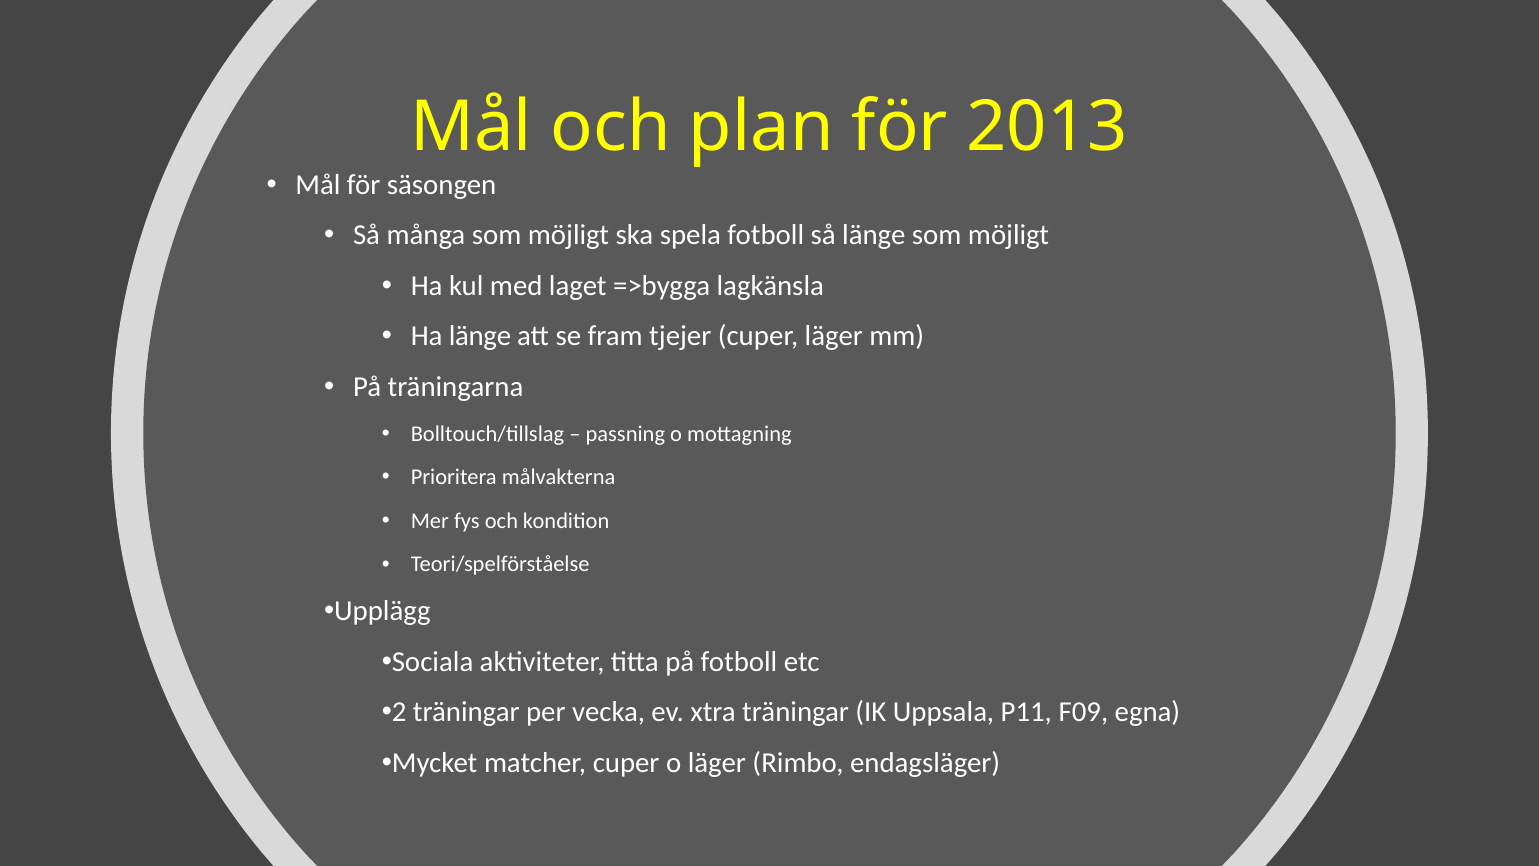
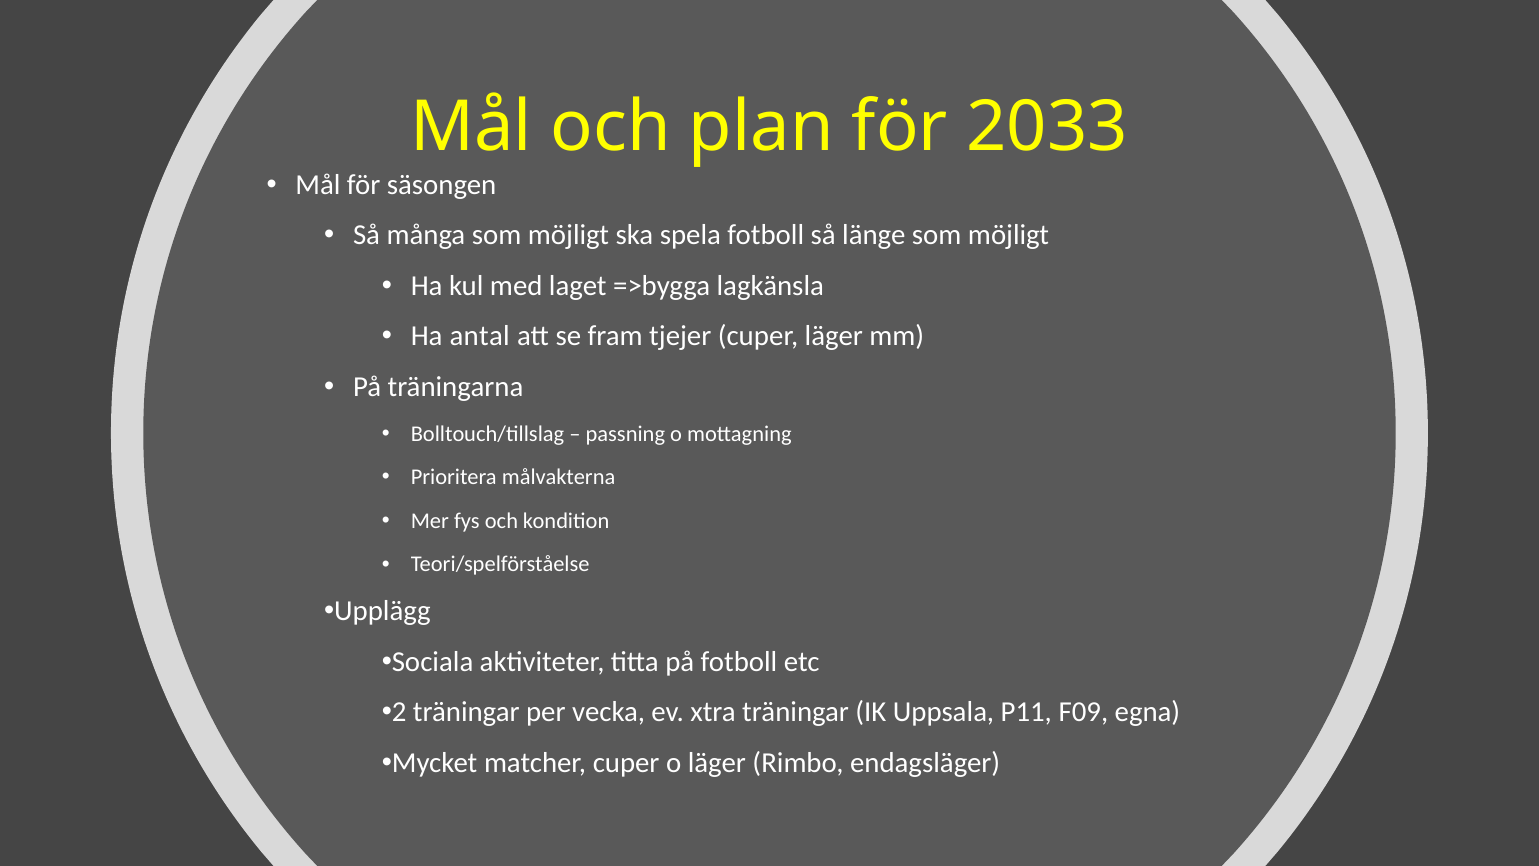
2013: 2013 -> 2033 (1047, 127)
Ha länge: länge -> antal (480, 336)
